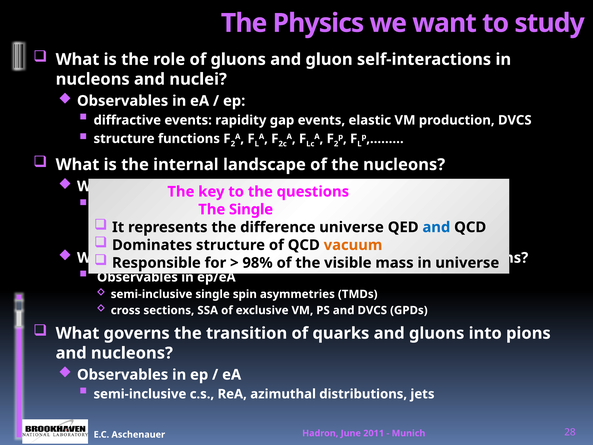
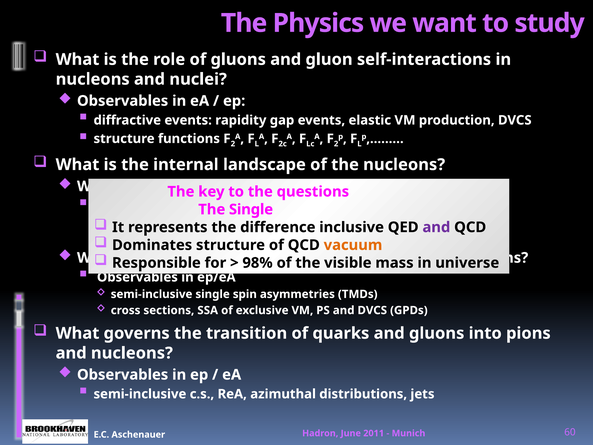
universe: universe -> inclusive (352, 227)
and colour: blue -> purple (436, 227)
28: 28 -> 60 (570, 432)
